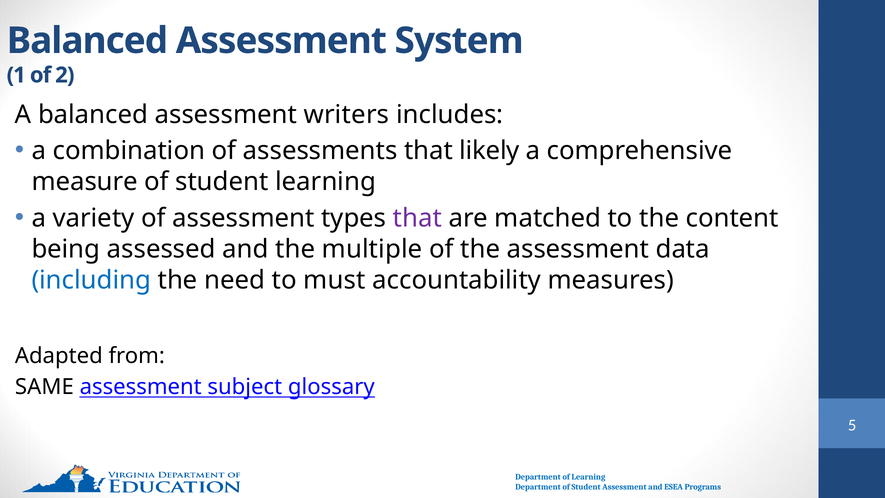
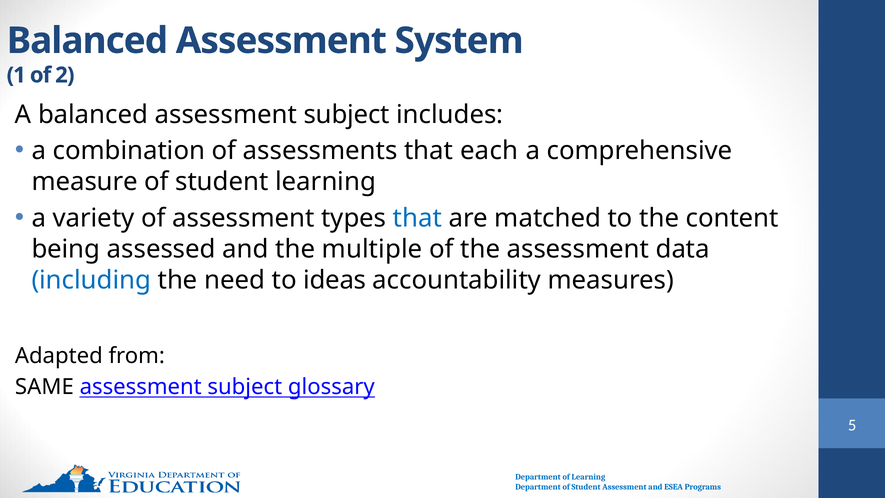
balanced assessment writers: writers -> subject (347, 115)
likely: likely -> each (489, 151)
that colour: purple -> blue (417, 218)
must: must -> ideas (335, 280)
